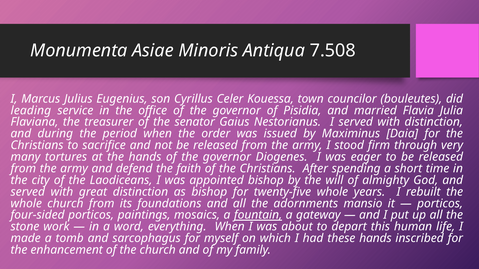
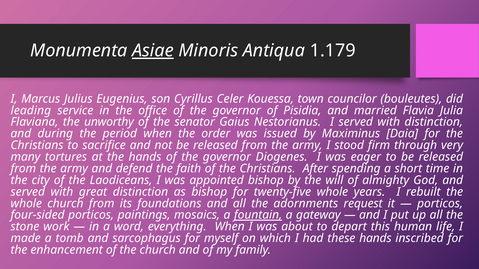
Asiae underline: none -> present (153, 51)
7.508: 7.508 -> 1.179 (333, 51)
treasurer: treasurer -> unworthy (109, 122)
mansio: mansio -> request (363, 204)
